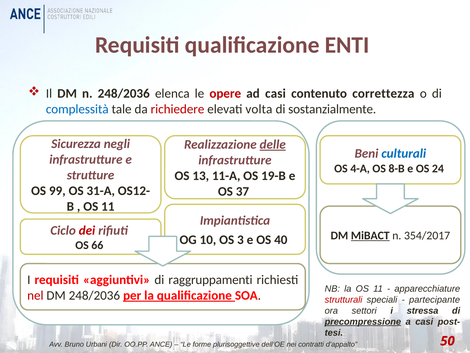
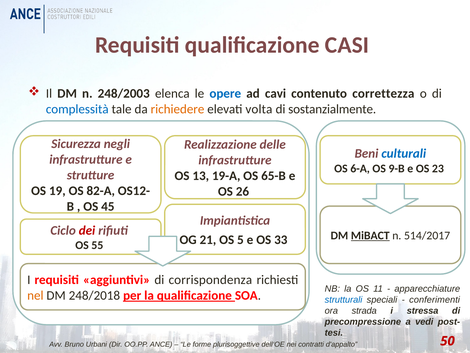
ENTI: ENTI -> CASI (347, 45)
n 248/2036: 248/2036 -> 248/2003 (124, 93)
opere colour: red -> blue (225, 93)
ad casi: casi -> cavi (276, 93)
richiedere colour: red -> orange (178, 109)
delle underline: present -> none (273, 144)
4-A: 4-A -> 6-A (360, 168)
8-B: 8-B -> 9-B (397, 168)
24: 24 -> 23 (438, 168)
11-A: 11-A -> 19-A (226, 176)
19-B: 19-B -> 65-B (274, 176)
99: 99 -> 19 (57, 191)
31-A: 31-A -> 82-A (101, 191)
37: 37 -> 26 (242, 191)
11: 11 -> 45 (108, 206)
354/2017: 354/2017 -> 514/2017 (427, 235)
10: 10 -> 21 (208, 240)
3: 3 -> 5 (240, 240)
40: 40 -> 33 (281, 240)
66: 66 -> 55 (97, 245)
raggruppamenti: raggruppamenti -> corrispondenza (210, 279)
nel colour: red -> orange (35, 295)
DM 248/2036: 248/2036 -> 248/2018 (94, 295)
strutturali colour: red -> blue (344, 299)
partecipante: partecipante -> conferimenti (435, 299)
settori: settori -> strada (364, 310)
precompressione underline: present -> none (363, 321)
a casi: casi -> vedi (424, 321)
